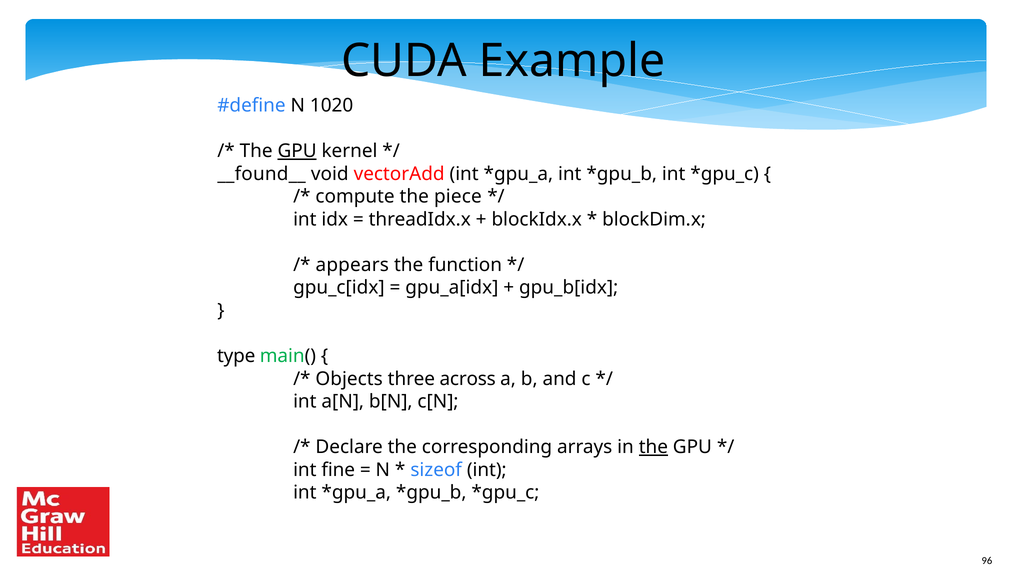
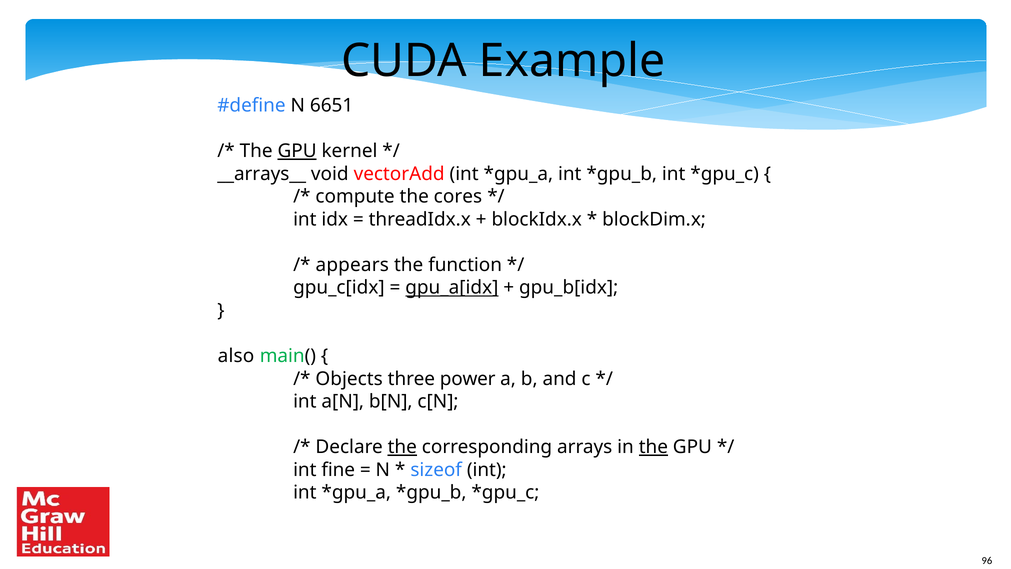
1020: 1020 -> 6651 (332, 106)
__found__: __found__ -> __arrays__ (262, 174)
piece: piece -> cores (458, 197)
gpu_a[idx underline: none -> present (452, 288)
type: type -> also (236, 356)
across: across -> power (468, 379)
the underline: none -> present (402, 447)
